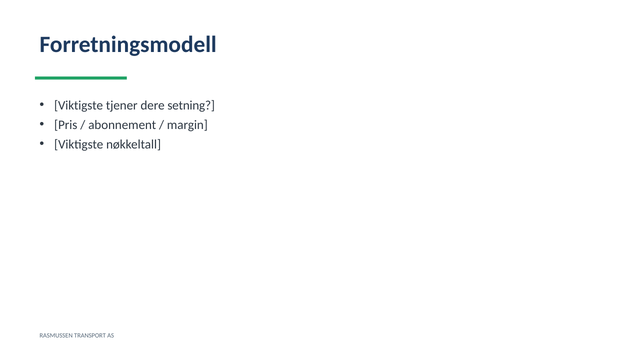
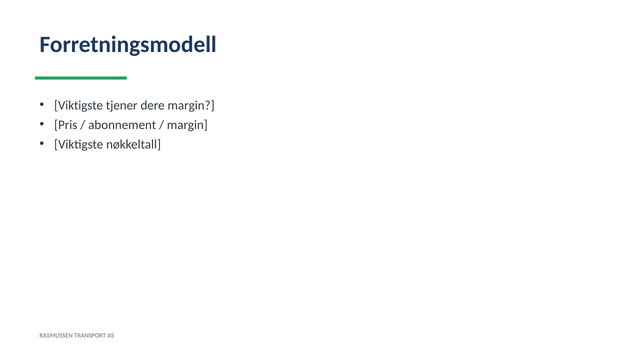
dere setning: setning -> margin (191, 105)
